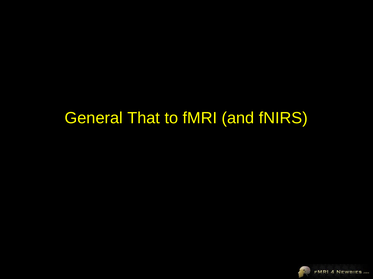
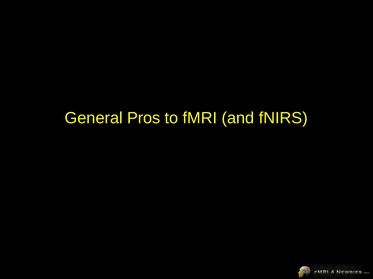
That: That -> Pros (144, 118)
